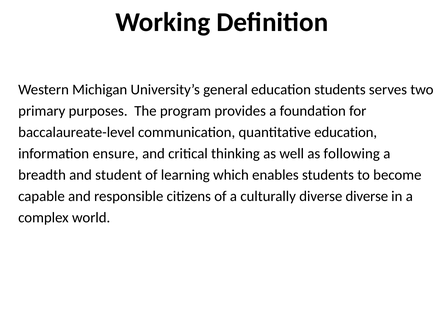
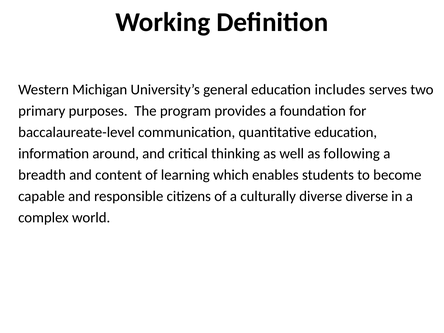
education students: students -> includes (340, 90)
ensure: ensure -> around (116, 154)
student: student -> content (119, 175)
